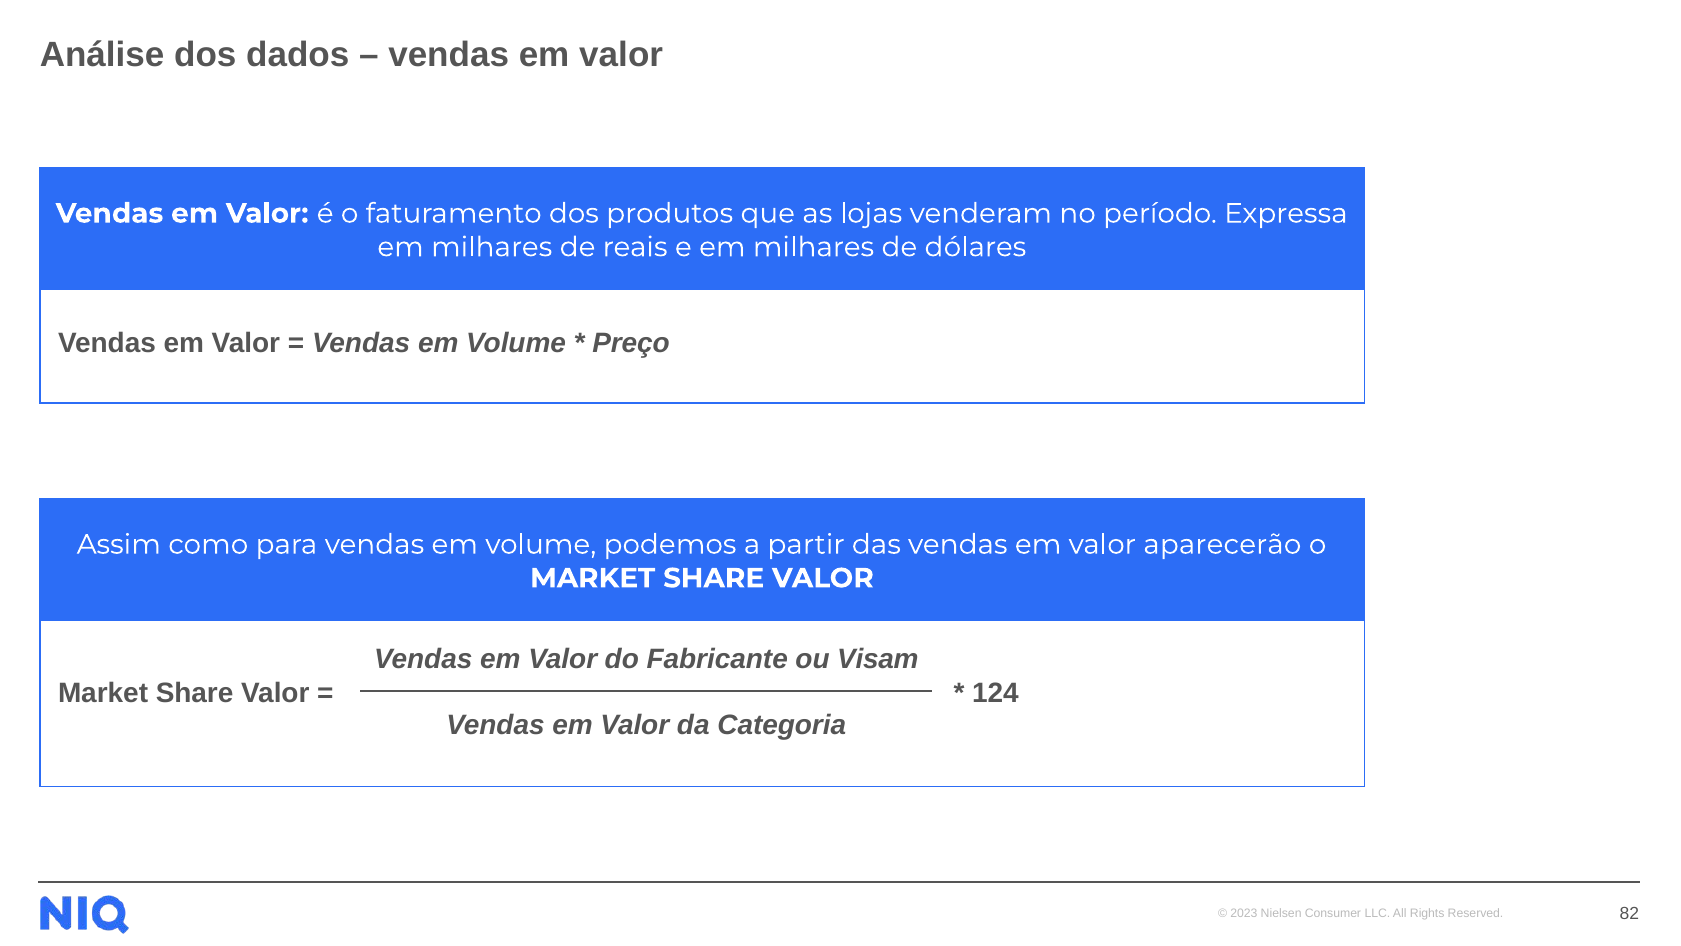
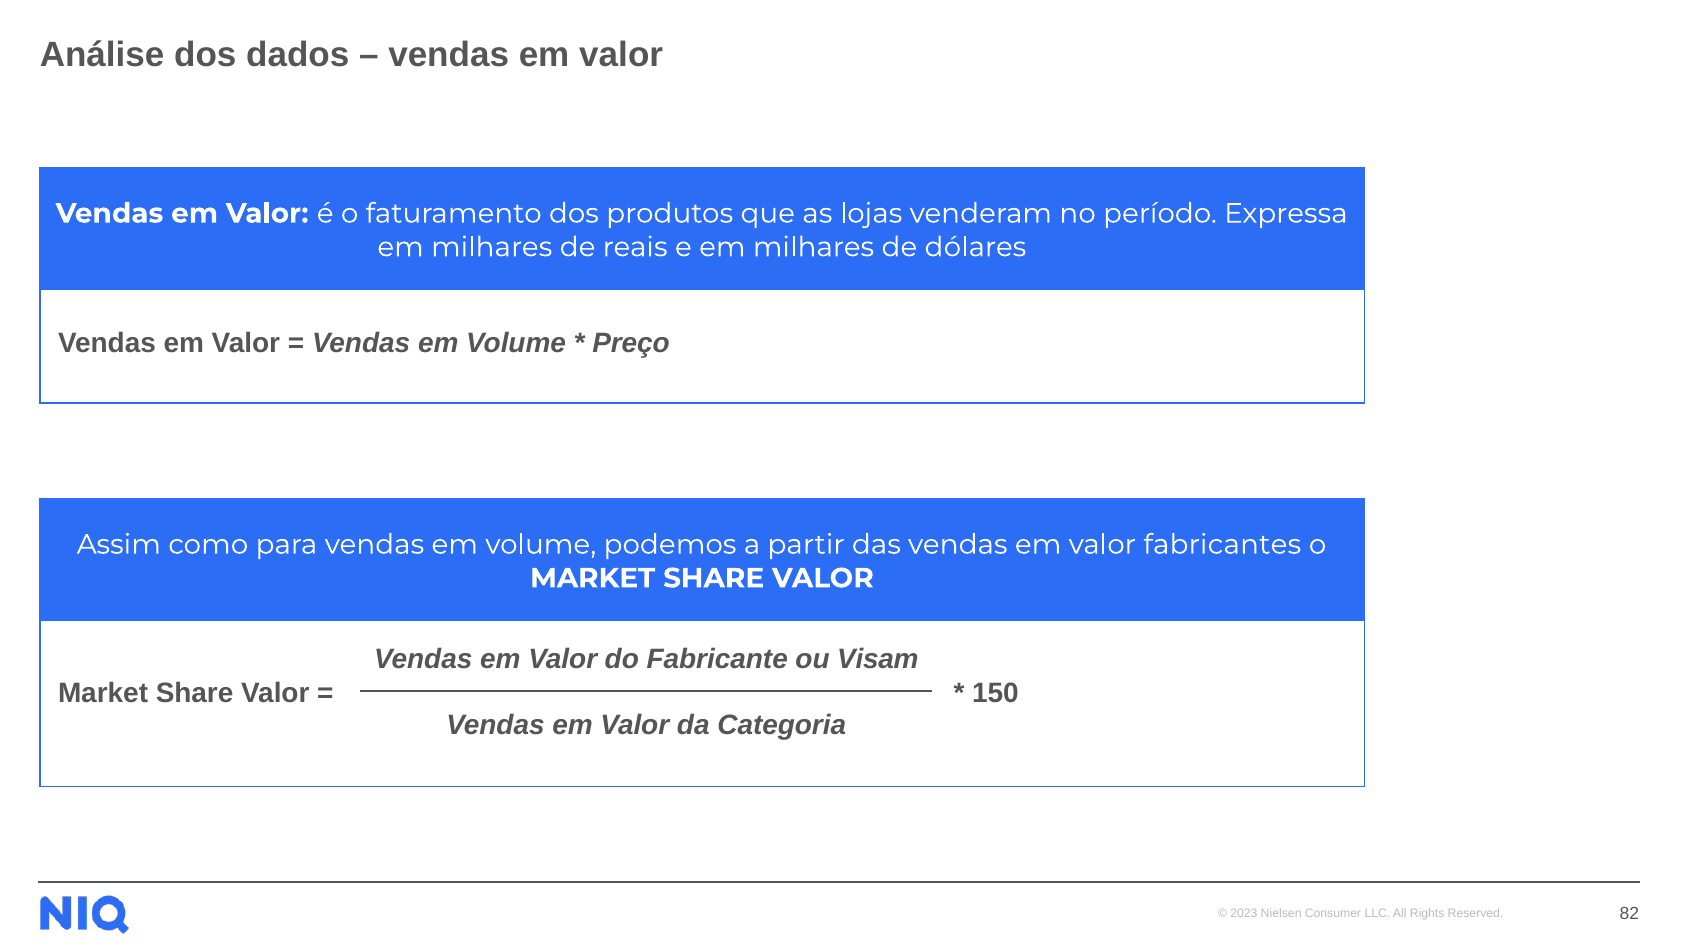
aparecerão: aparecerão -> fabricantes (1222, 544)
124: 124 -> 150 (995, 693)
